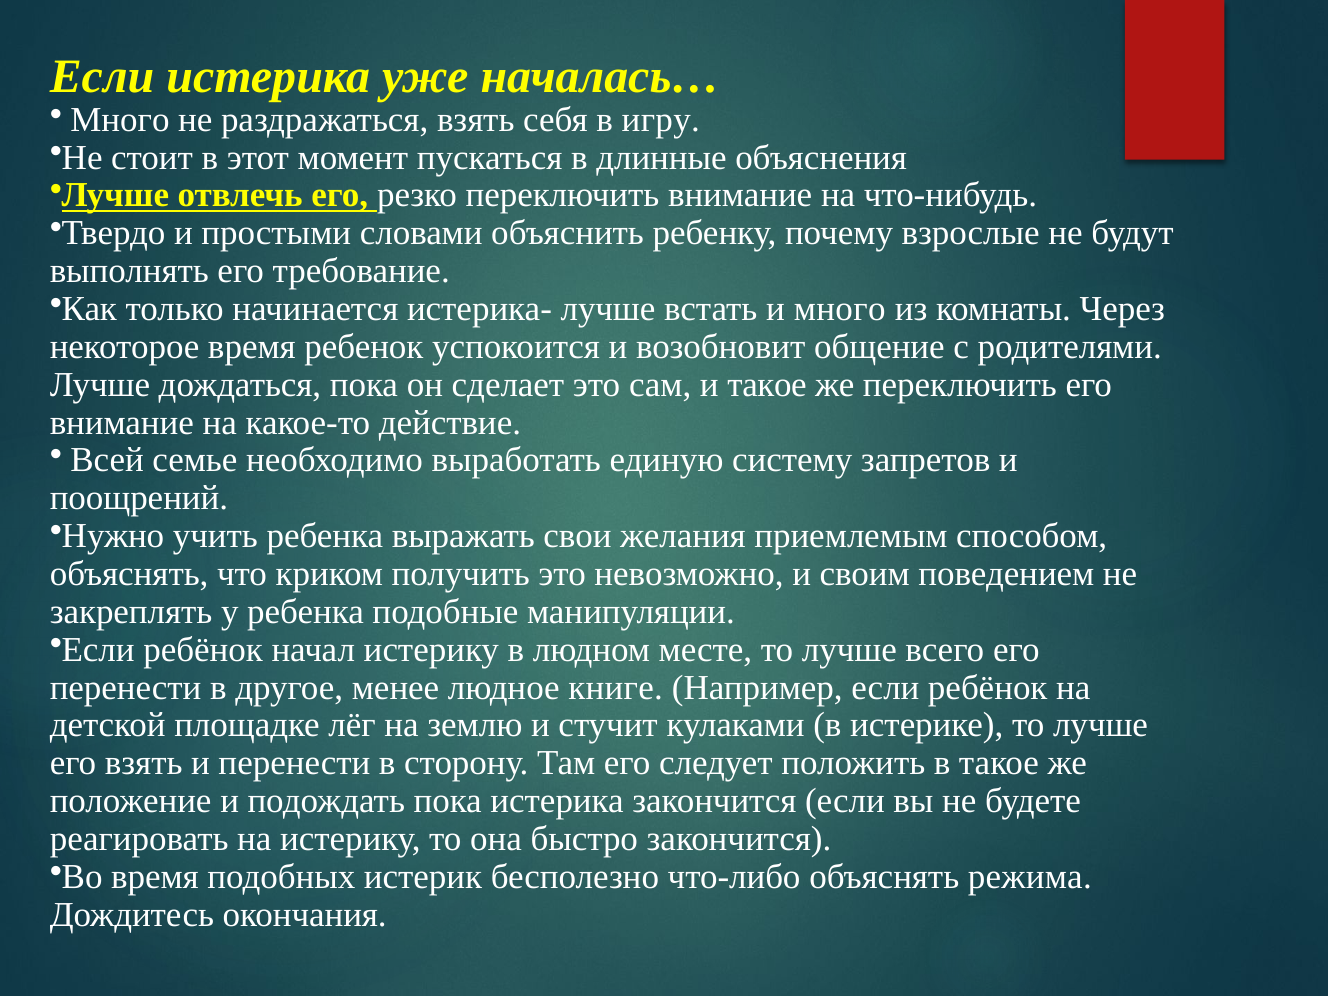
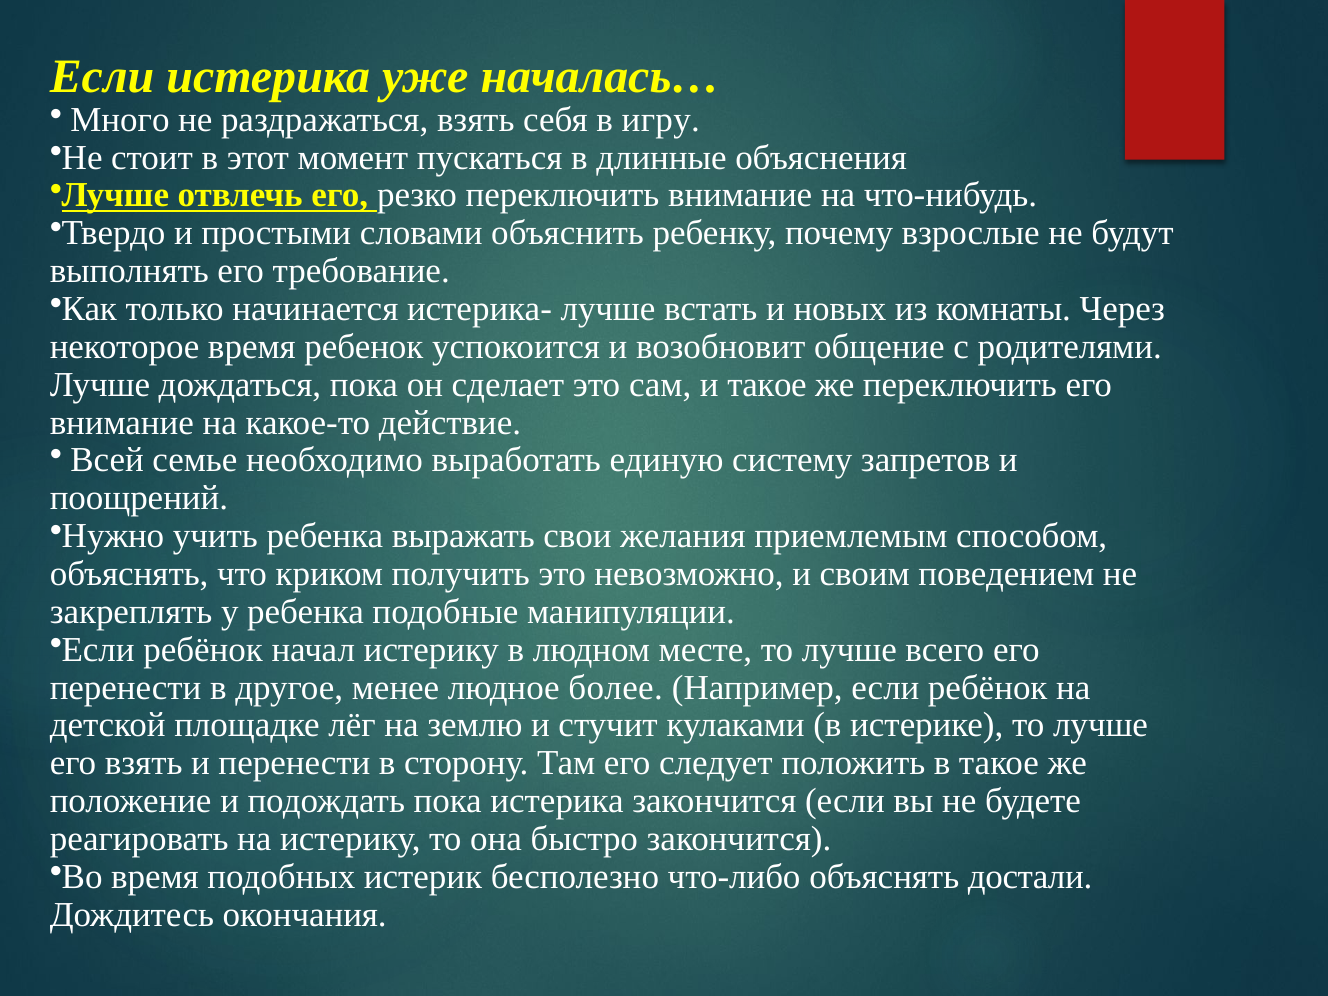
и много: много -> новых (840, 309)
книге: книге -> более (616, 688)
режима: режима -> достали (1030, 877)
